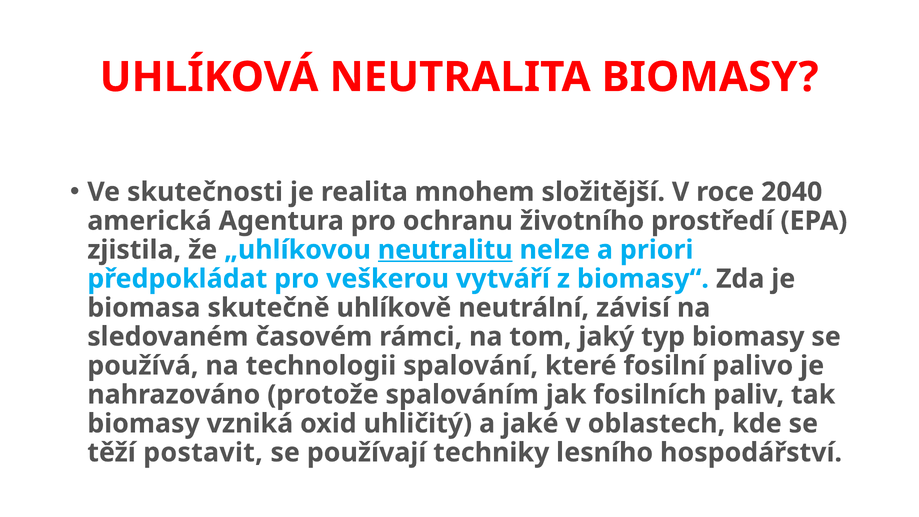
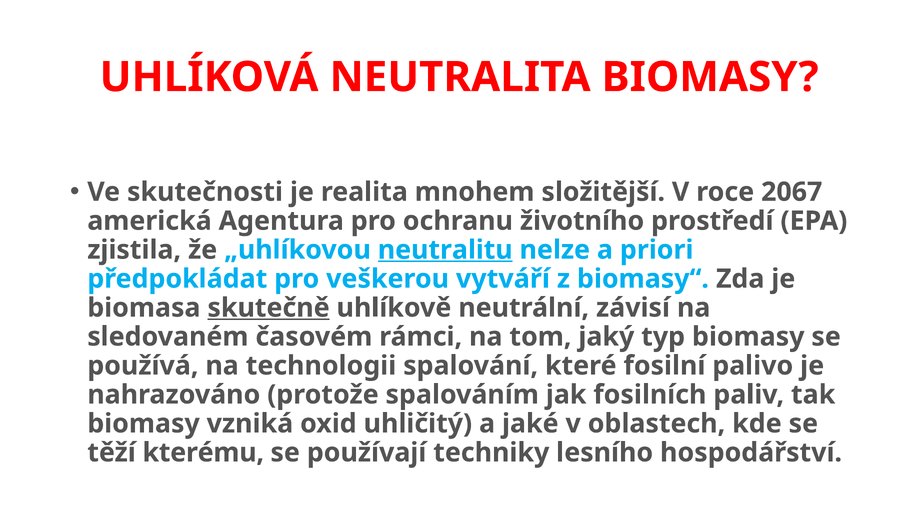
2040: 2040 -> 2067 (792, 192)
skutečně underline: none -> present (269, 308)
postavit: postavit -> kterému (203, 453)
